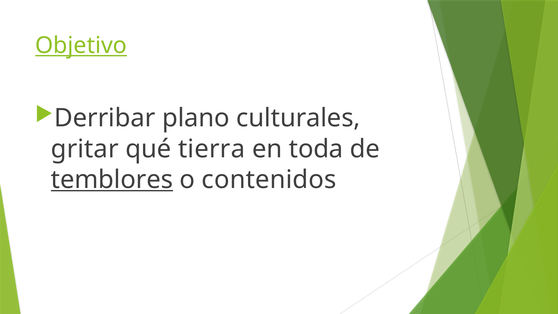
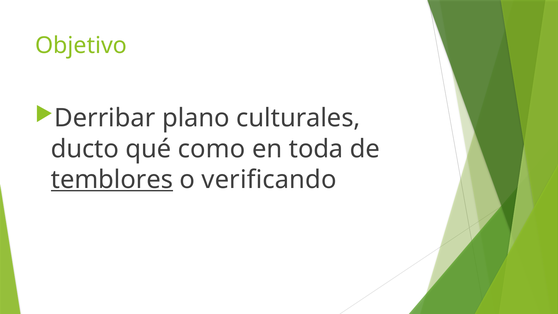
Objetivo underline: present -> none (81, 46)
gritar: gritar -> ducto (85, 149)
tierra: tierra -> como (212, 149)
contenidos: contenidos -> verificando (269, 180)
